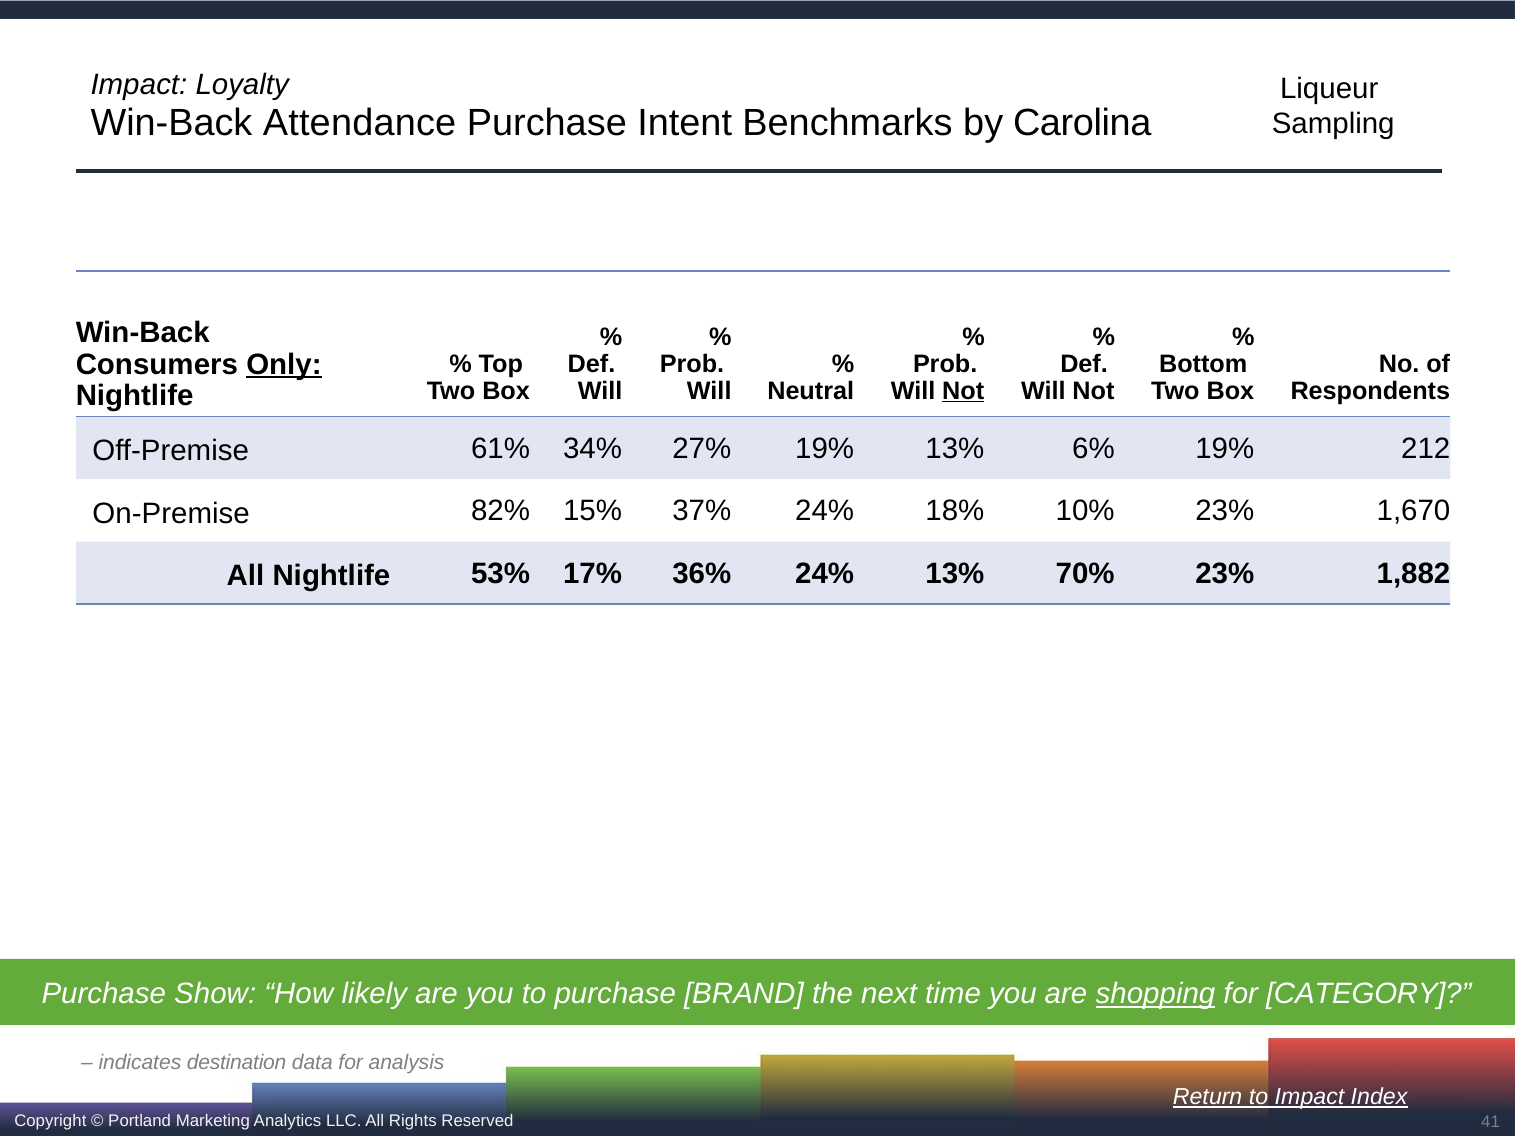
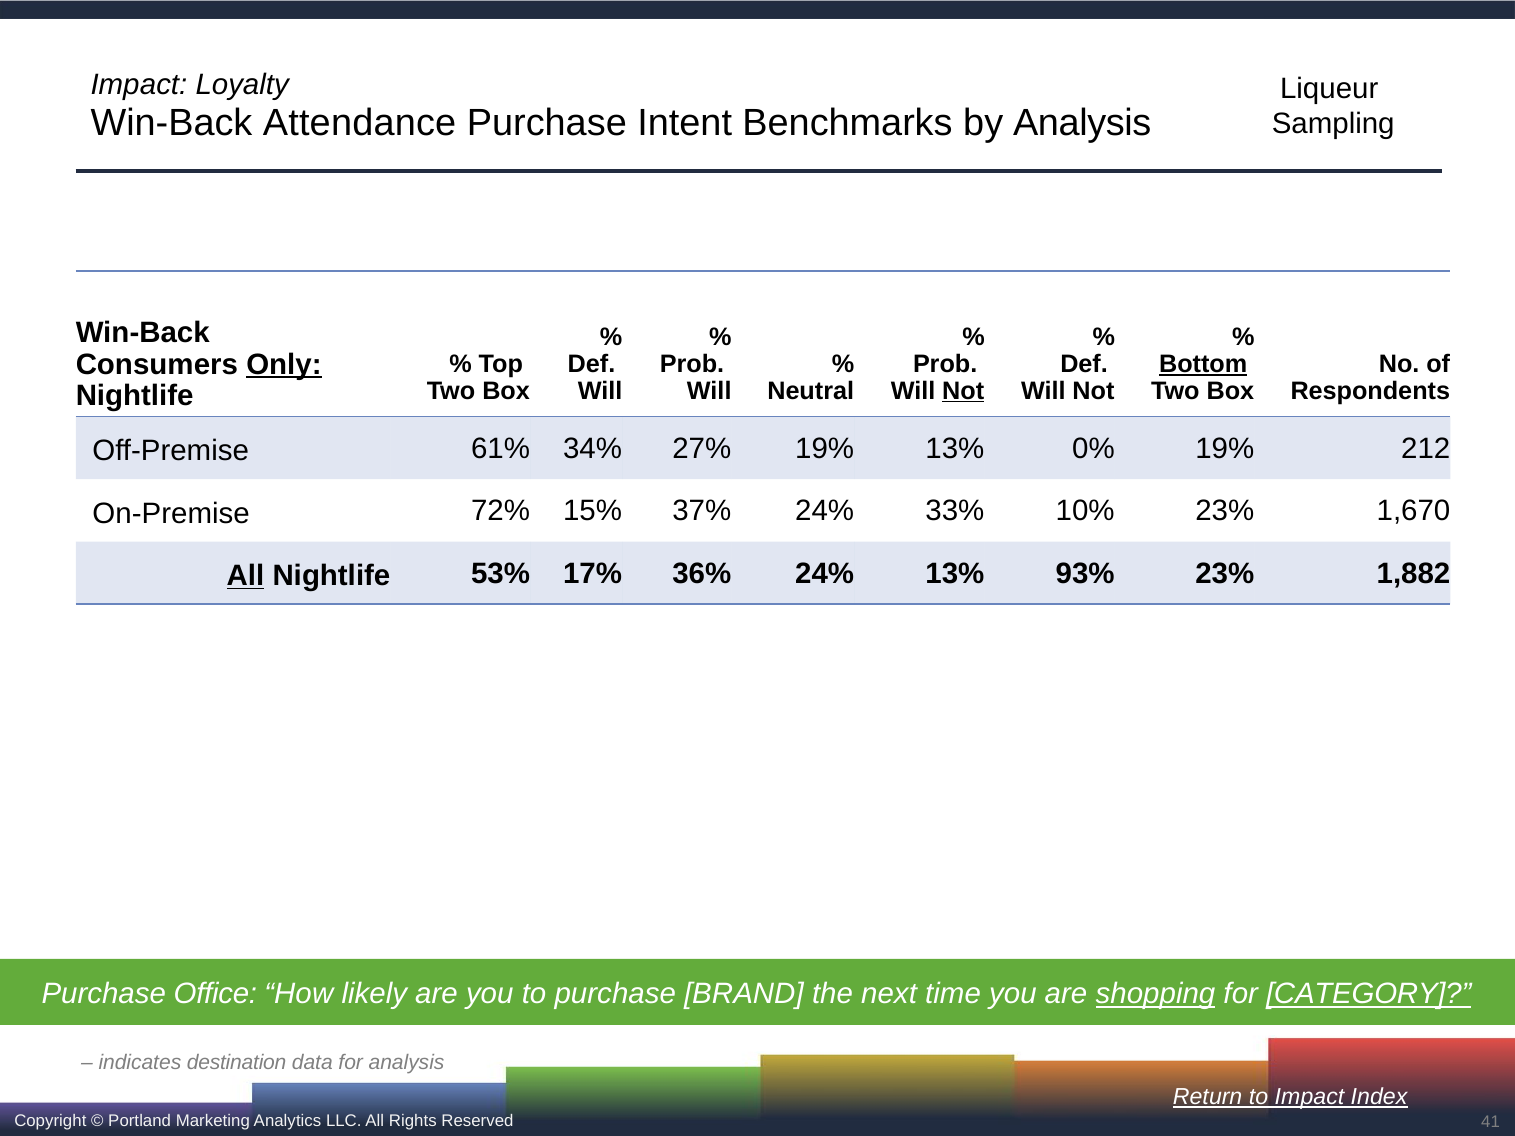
by Carolina: Carolina -> Analysis (1082, 123)
Bottom underline: none -> present (1203, 364)
6%: 6% -> 0% (1093, 448)
82%: 82% -> 72% (501, 511)
18%: 18% -> 33% (955, 511)
All underline: none -> present (245, 576)
70%: 70% -> 93% (1085, 574)
Show: Show -> Office (215, 994)
CATEGORY underline: none -> present (1369, 994)
